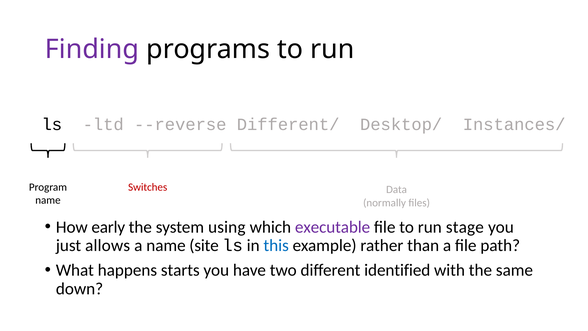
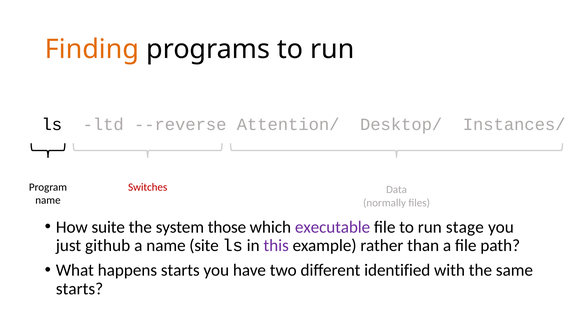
Finding colour: purple -> orange (92, 49)
Different/: Different/ -> Attention/ (288, 124)
early: early -> suite (108, 227)
using: using -> those (227, 227)
allows: allows -> github (108, 245)
this colour: blue -> purple (276, 245)
down: down -> starts (79, 289)
